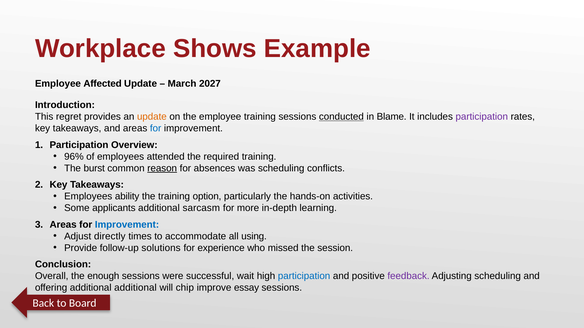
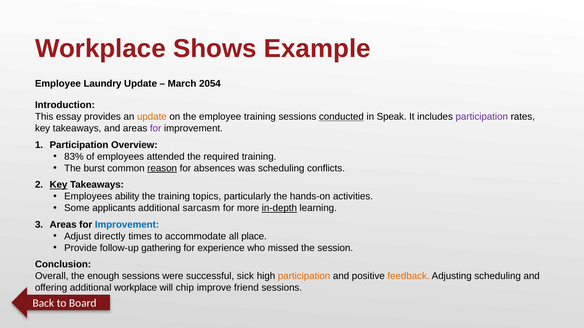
Affected: Affected -> Laundry (103, 84)
2027: 2027 -> 2054 (210, 84)
regret: regret -> essay (69, 117)
Blame: Blame -> Speak (392, 117)
for colour: blue -> purple (156, 129)
96%: 96% -> 83% (74, 157)
Key underline: none -> present (59, 185)
option: option -> topics (207, 197)
in-depth underline: none -> present (279, 208)
using: using -> place (254, 237)
solutions: solutions -> gathering (161, 248)
wait: wait -> sick (245, 277)
participation colour: blue -> orange (304, 277)
feedback colour: purple -> orange (409, 277)
additional: additional -> workplace (136, 288)
essay: essay -> friend (246, 288)
